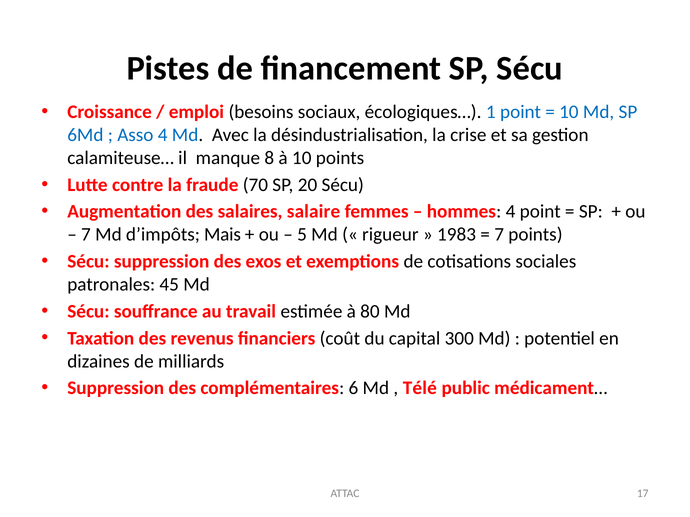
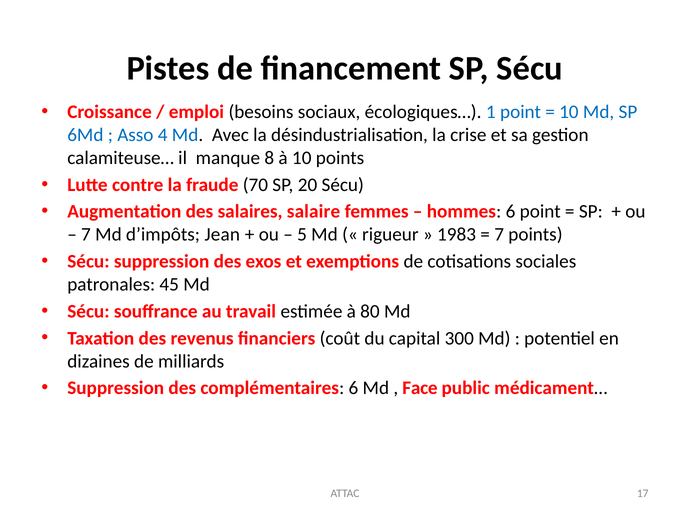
hommes 4: 4 -> 6 (510, 212)
Mais: Mais -> Jean (222, 235)
Télé: Télé -> Face (420, 388)
